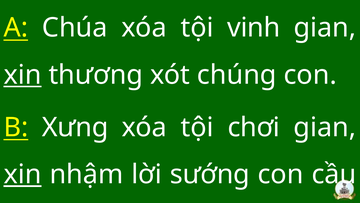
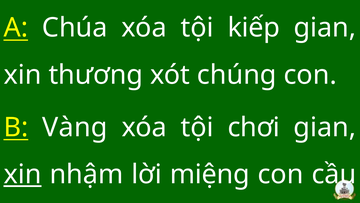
vinh: vinh -> kiếp (254, 28)
xin underline: present -> none (23, 75)
Xưng: Xưng -> Vàng (75, 127)
sướng: sướng -> miệng (210, 174)
